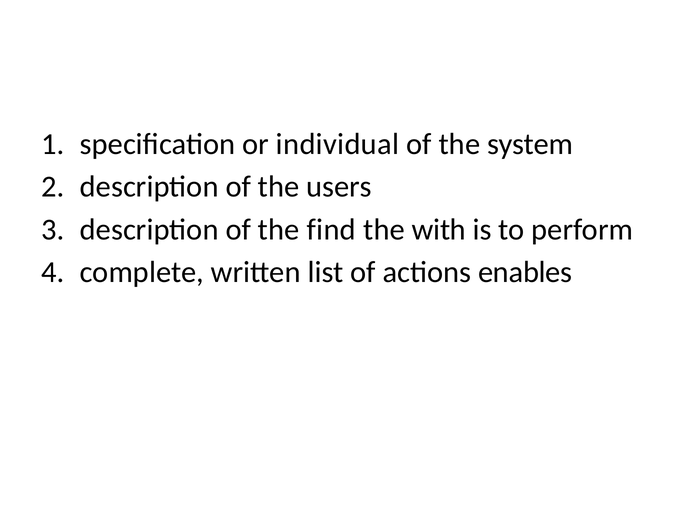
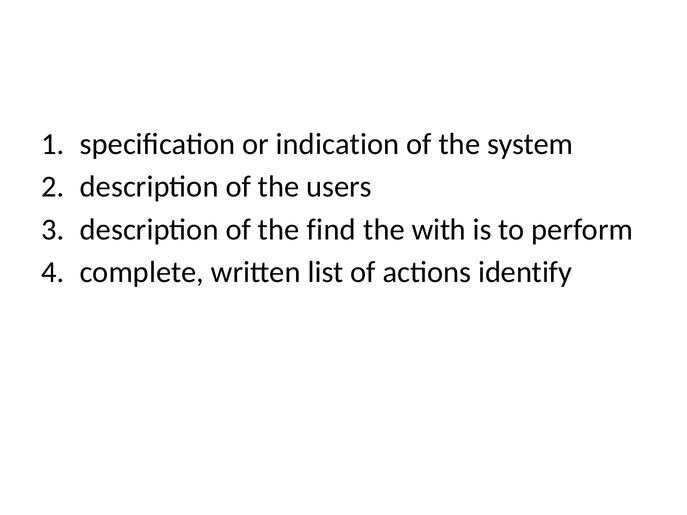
individual: individual -> indication (338, 144)
enables: enables -> identify (525, 273)
